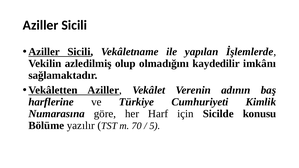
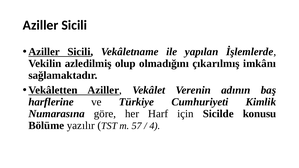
kaydedilir: kaydedilir -> çıkarılmış (216, 64)
70: 70 -> 57 (137, 126)
5: 5 -> 4 (155, 126)
